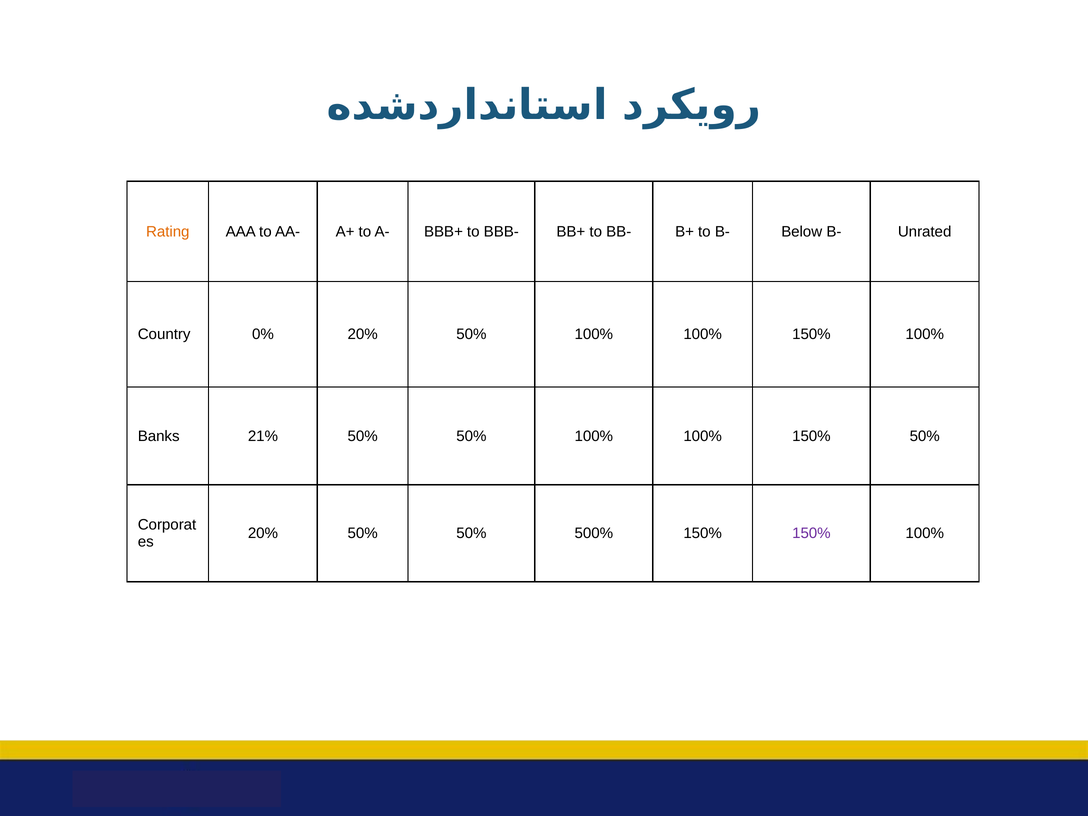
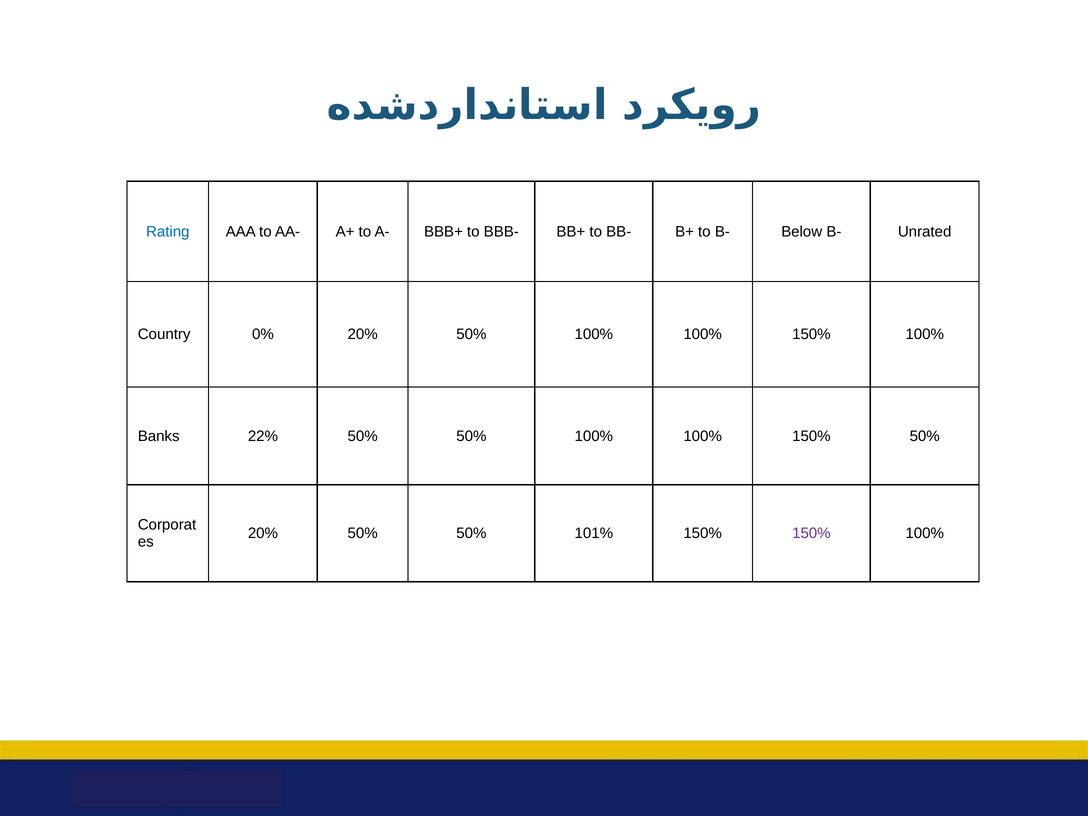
Rating colour: orange -> blue (168, 232)
21%: 21% -> 22% (263, 436)
500%: 500% -> 101% (594, 533)
